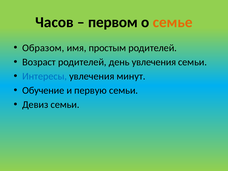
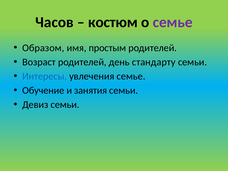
первом: первом -> костюм (113, 22)
семье colour: orange -> purple (173, 22)
день увлечения: увлечения -> стандарту (154, 62)
увлечения минут: минут -> семье (131, 76)
первую: первую -> занятия (91, 90)
